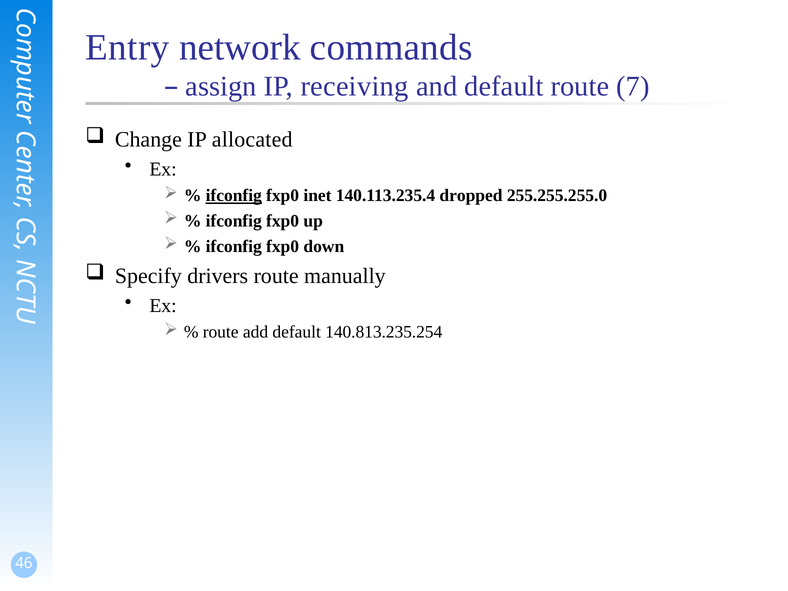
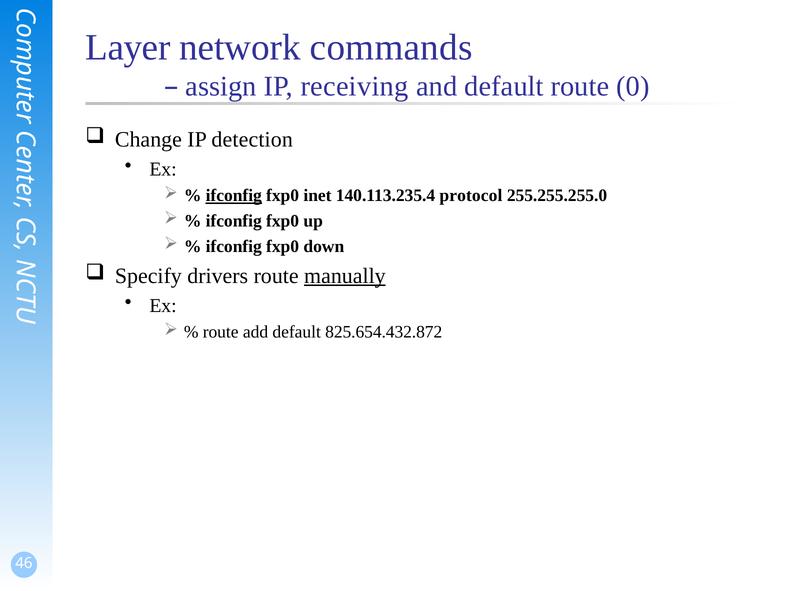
Entry: Entry -> Layer (128, 47)
7: 7 -> 0 (633, 86)
allocated: allocated -> detection (252, 139)
dropped: dropped -> protocol (471, 196)
manually underline: none -> present (345, 276)
140.813.235.254: 140.813.235.254 -> 825.654.432.872 (384, 332)
